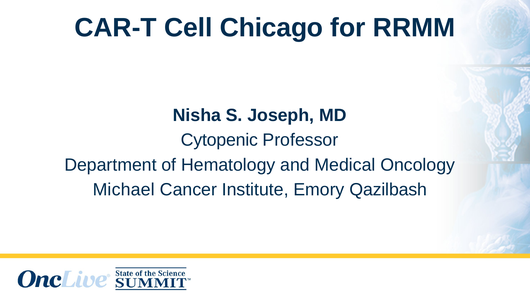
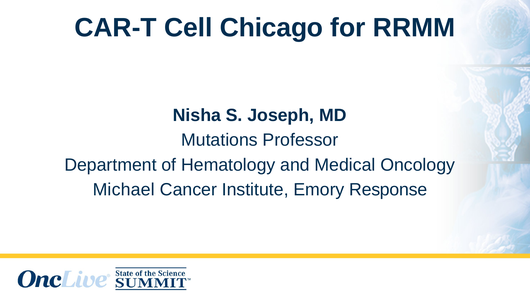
Cytopenic: Cytopenic -> Mutations (219, 140)
Qazilbash: Qazilbash -> Response (388, 189)
